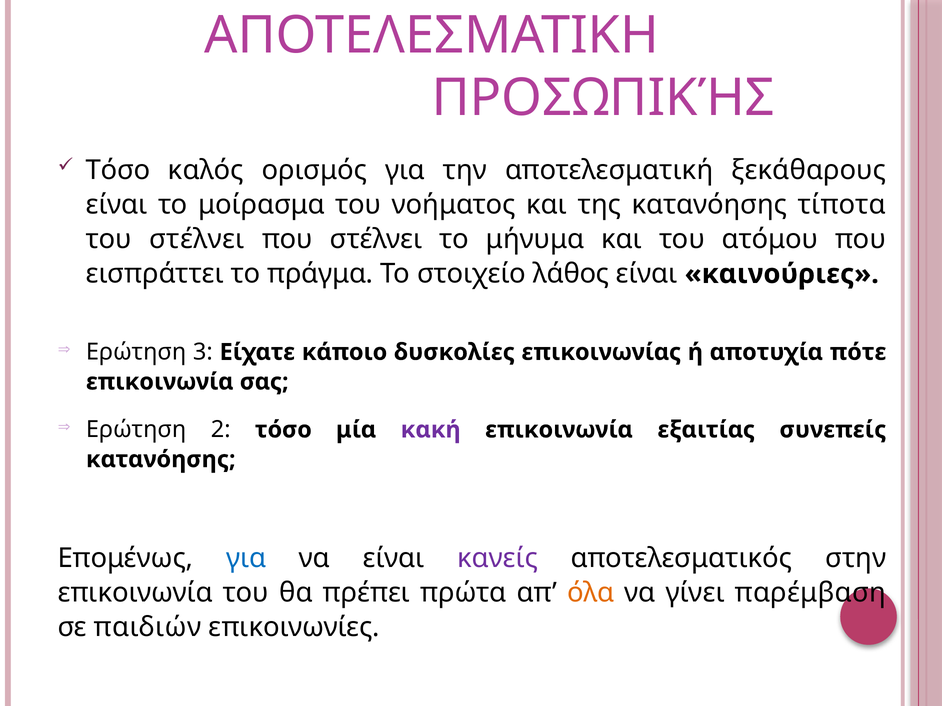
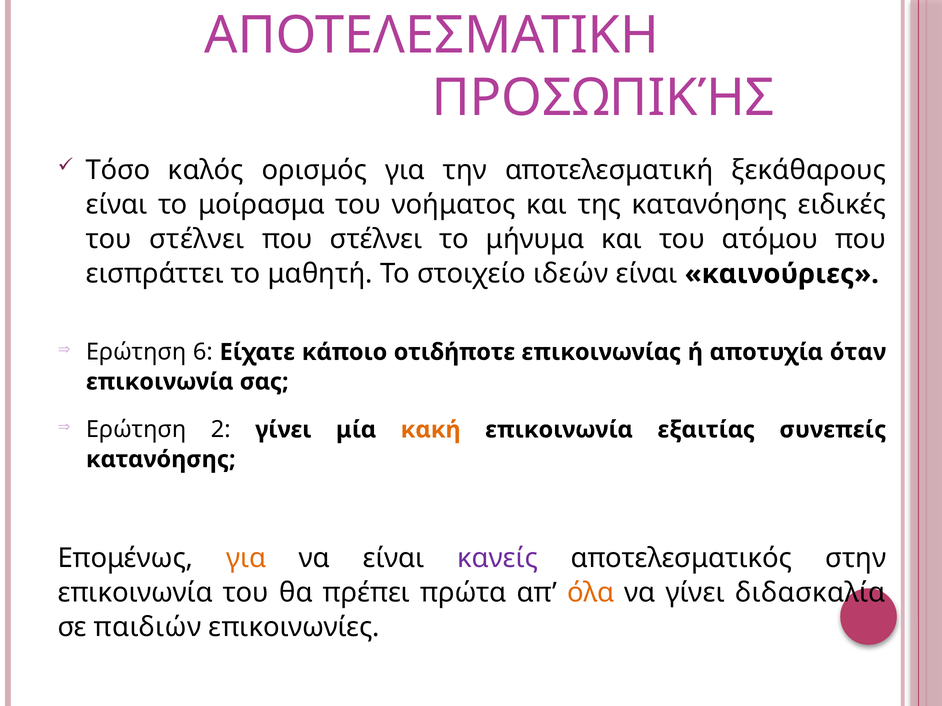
τίποτα: τίποτα -> ειδικές (842, 205)
πράγμα: πράγμα -> μαθητή (320, 274)
λάθος: λάθος -> ιδεών (571, 274)
3: 3 -> 6 (203, 352)
δυσκολίες: δυσκολίες -> οτιδήποτε (454, 352)
πότε: πότε -> όταν (858, 352)
2 τόσο: τόσο -> γίνει (283, 430)
κακή colour: purple -> orange (431, 430)
για colour: blue -> orange (246, 559)
παρέμβαση: παρέμβαση -> διδασκαλία (810, 593)
